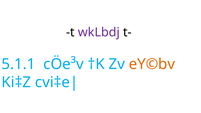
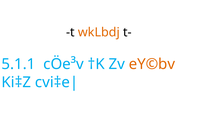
wkLbdj colour: purple -> orange (99, 32)
